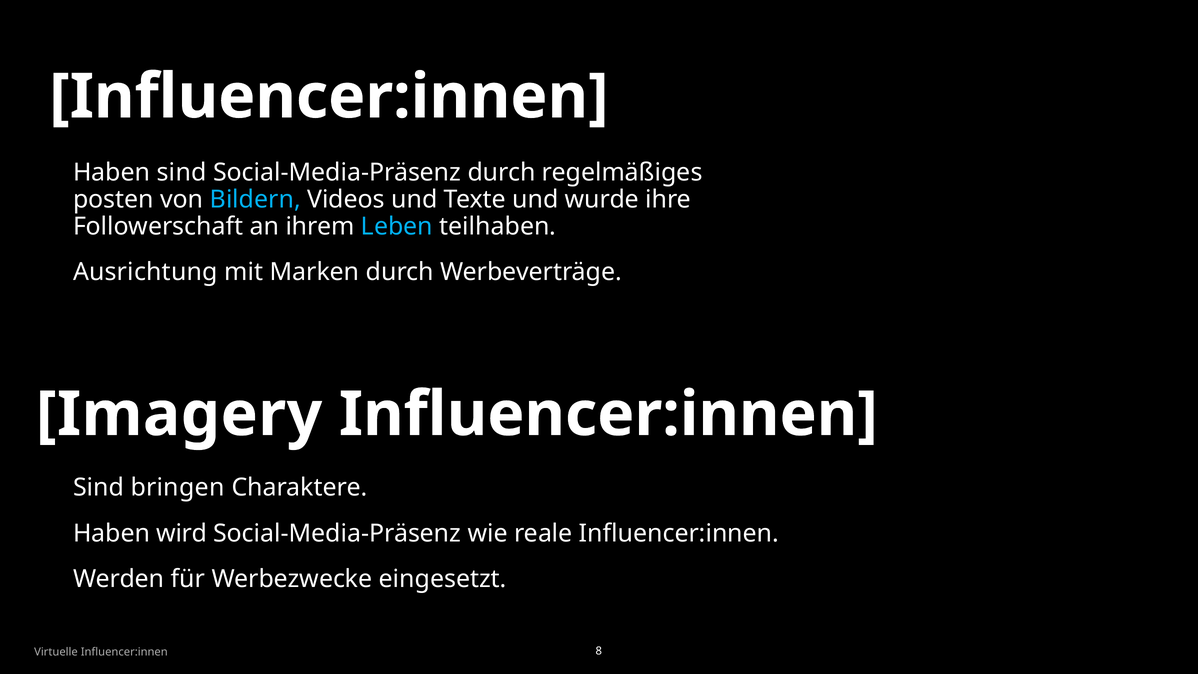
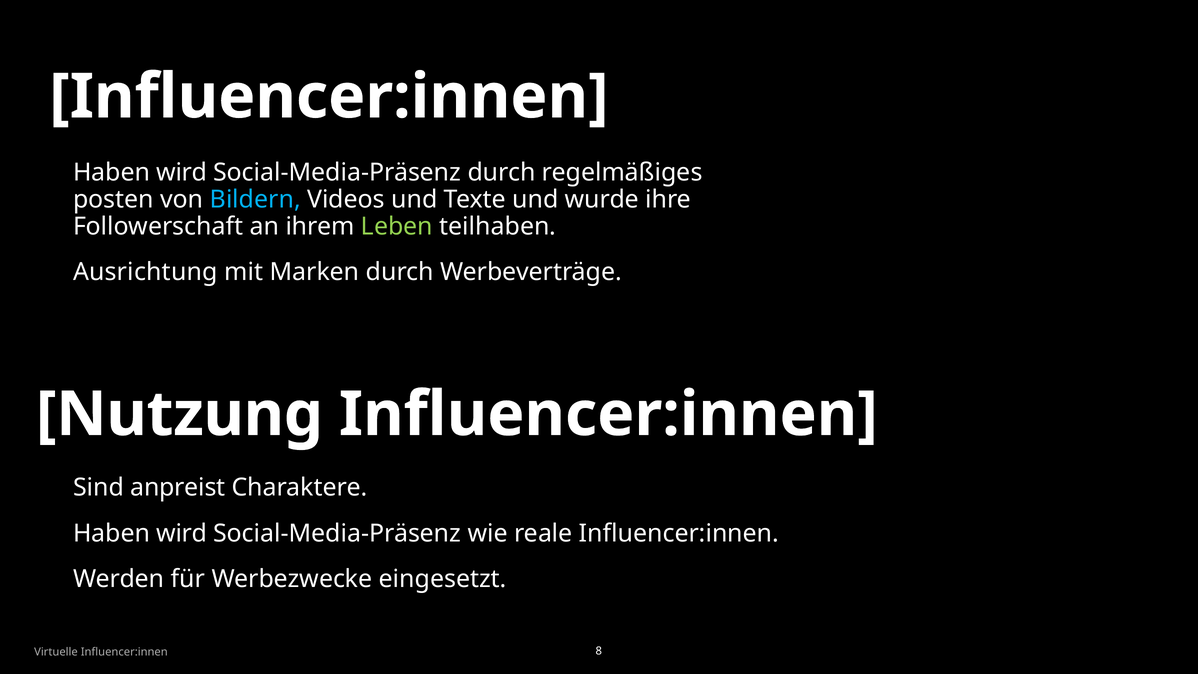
sind: sind -> wird (182, 172)
Leben colour: light blue -> light green (397, 226)
Imagery: Imagery -> Nutzung (179, 414)
bringen: bringen -> anpreist (178, 488)
